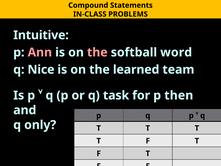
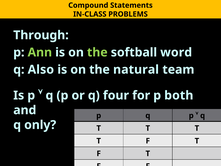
Intuitive: Intuitive -> Through (41, 35)
Ann colour: pink -> light green (40, 52)
the colour: pink -> light green (97, 52)
Nice: Nice -> Also (41, 69)
learned: learned -> natural (136, 69)
task: task -> four (116, 95)
then: then -> both (179, 95)
